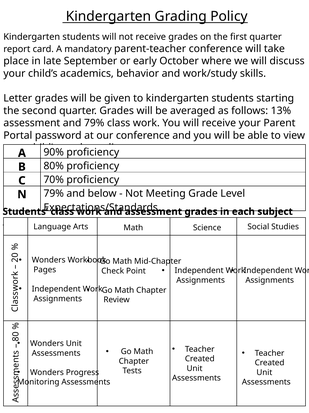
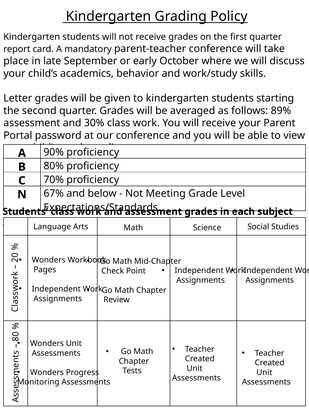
13%: 13% -> 89% (281, 110)
and 79%: 79% -> 30% (94, 123)
N 79%: 79% -> 67% (54, 193)
